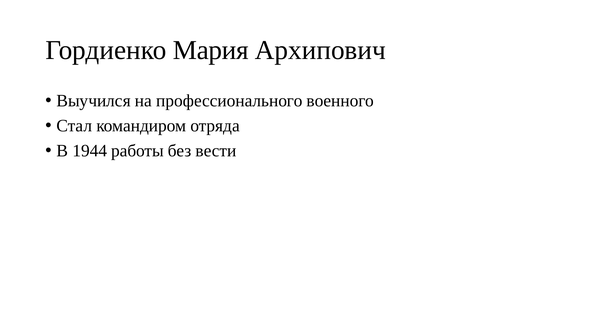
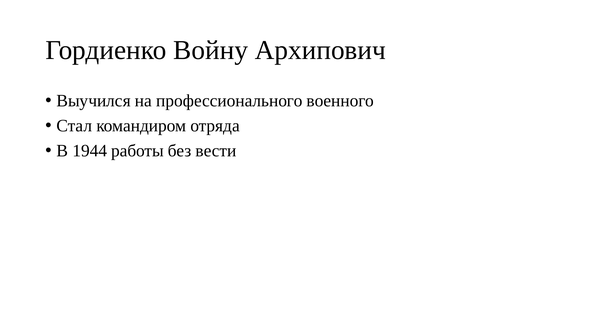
Мария: Мария -> Войну (211, 50)
